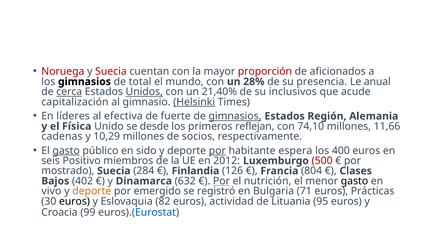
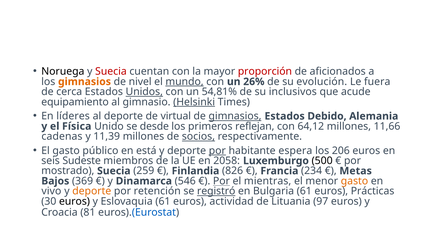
Noruega colour: red -> black (63, 71)
gimnasios colour: black -> orange (84, 82)
total: total -> nivel (140, 82)
mundo underline: none -> present (185, 82)
28%: 28% -> 26% (254, 82)
presencia: presencia -> evolución (322, 82)
anual: anual -> fuera (377, 82)
cerca underline: present -> none (69, 92)
21,40%: 21,40% -> 54,81% (219, 92)
capitalización: capitalización -> equipamiento (75, 102)
al efectiva: efectiva -> deporte (123, 116)
fuerte: fuerte -> virtual (176, 116)
Región: Región -> Debido (327, 116)
74,10: 74,10 -> 64,12 (311, 126)
10,29: 10,29 -> 11,39 (107, 136)
socios underline: none -> present (198, 136)
gasto underline: present -> none (66, 150)
sido: sido -> está (146, 150)
400: 400 -> 206 (341, 150)
Positivo: Positivo -> Sudeste (82, 161)
2012: 2012 -> 2058 (227, 161)
500 colour: red -> black (322, 161)
284: 284 -> 259 (144, 171)
126: 126 -> 826 (233, 171)
804: 804 -> 234 (312, 171)
Clases: Clases -> Metas (356, 171)
402: 402 -> 369 (83, 181)
632: 632 -> 546 (185, 181)
nutrición: nutrición -> mientras (268, 181)
gasto colour: black -> orange (354, 181)
emergido: emergido -> retención (157, 191)
registró underline: none -> present (216, 191)
Bulgaria 71: 71 -> 61 (304, 191)
Eslovaquia 82: 82 -> 61 (163, 201)
95: 95 -> 97 (321, 201)
99: 99 -> 81 (88, 212)
